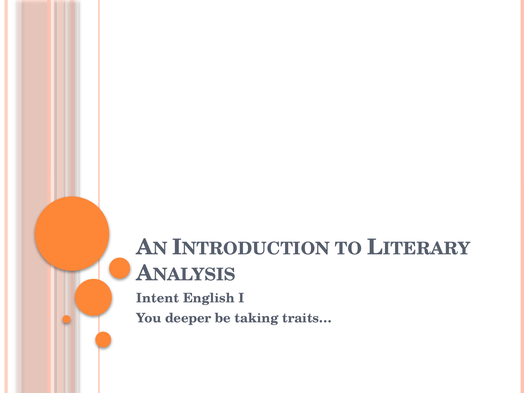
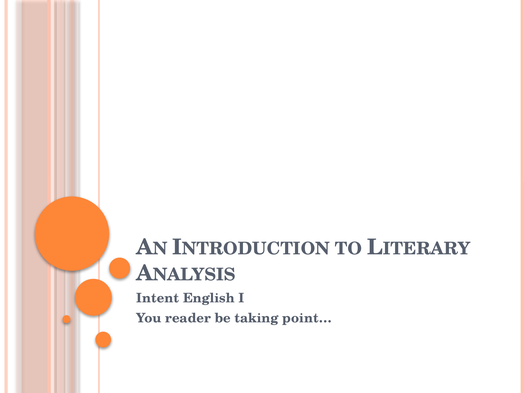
deeper: deeper -> reader (188, 318)
traits…: traits… -> point… (307, 318)
